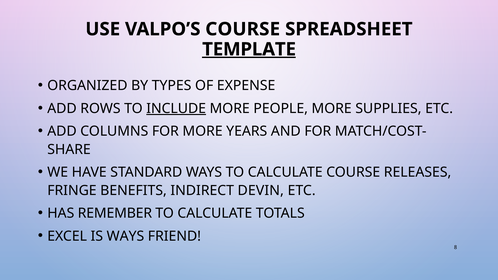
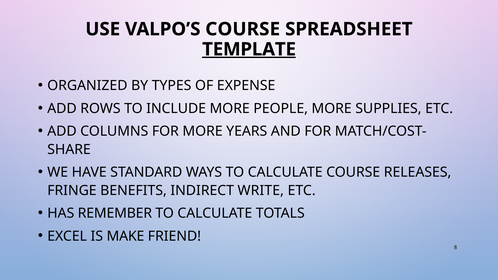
INCLUDE underline: present -> none (176, 109)
DEVIN: DEVIN -> WRITE (261, 191)
IS WAYS: WAYS -> MAKE (126, 236)
